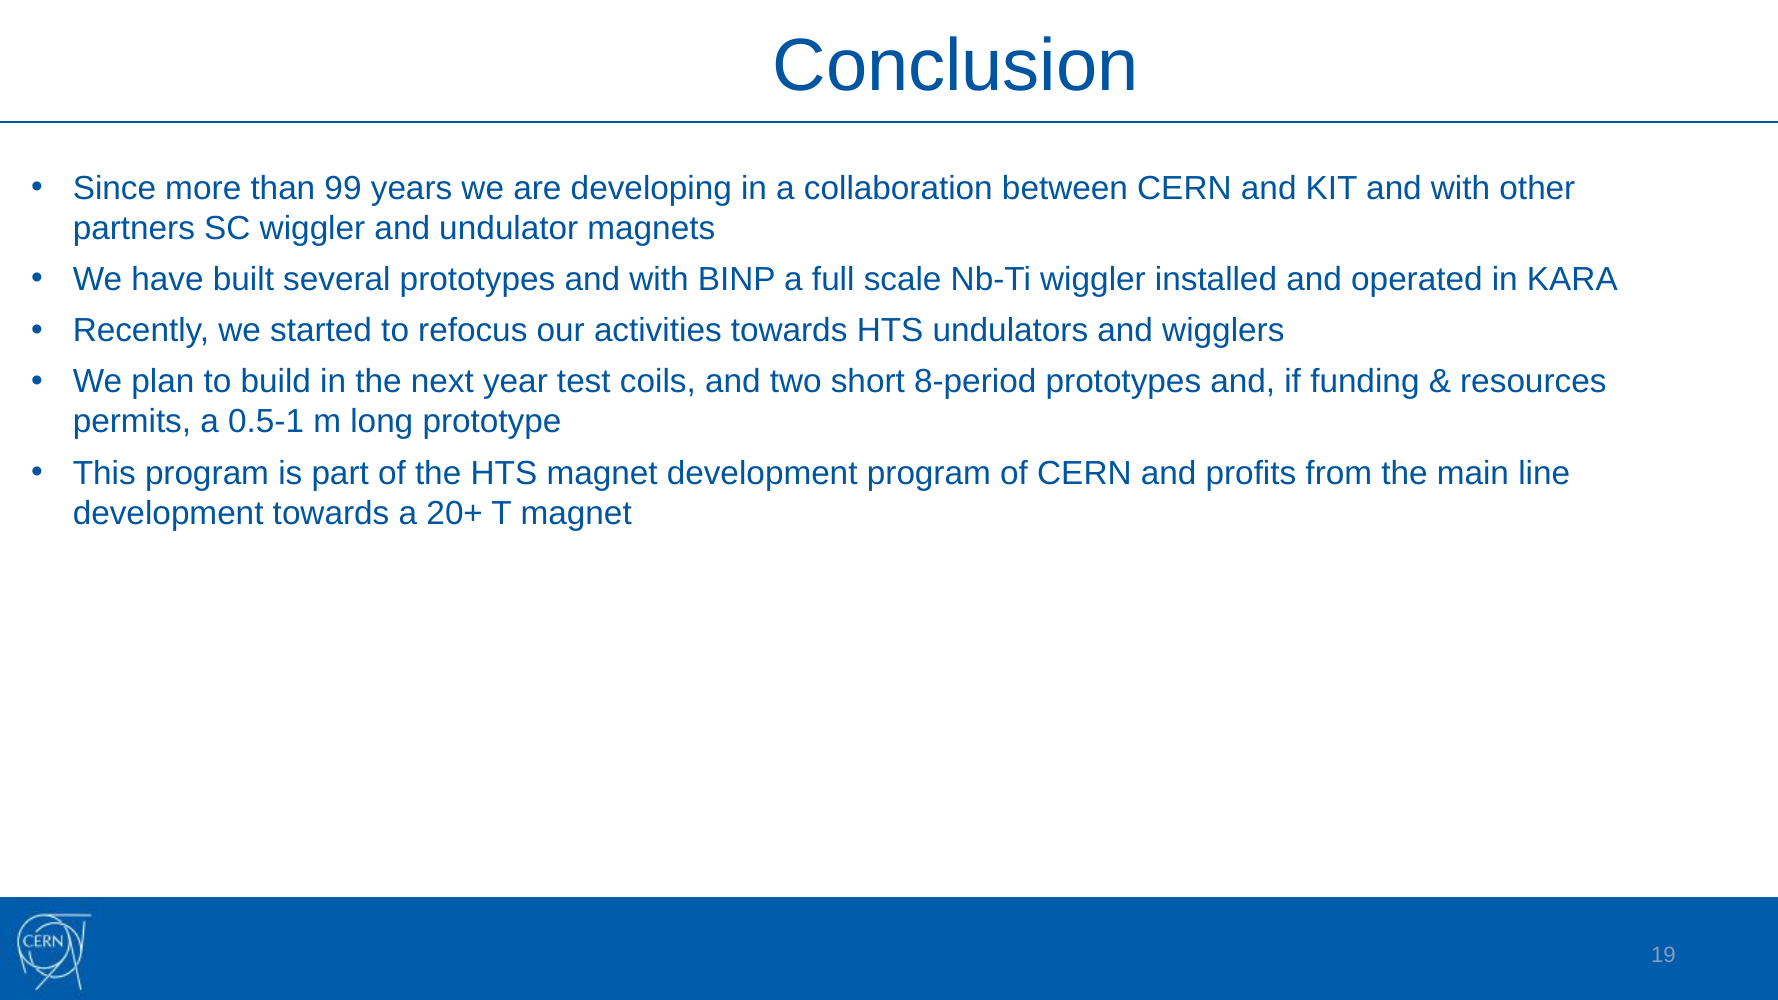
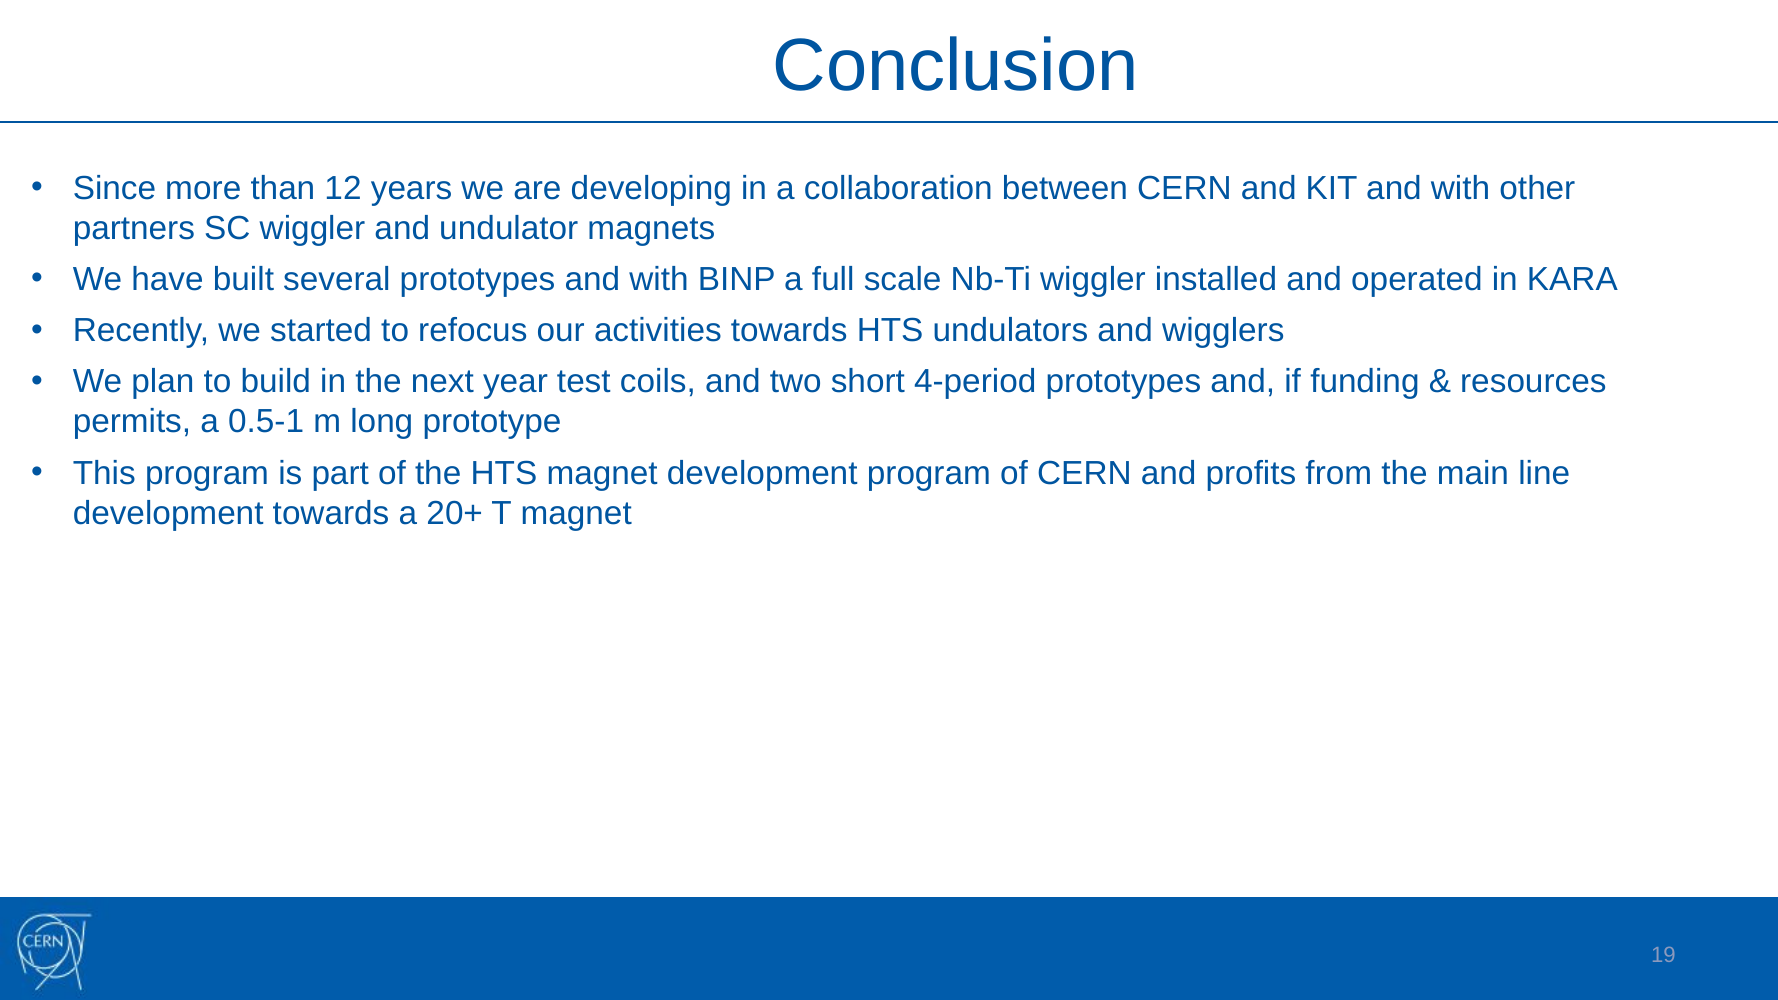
99: 99 -> 12 (343, 189)
8-period: 8-period -> 4-period (975, 382)
